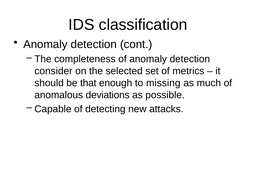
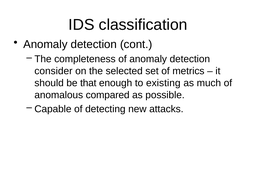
missing: missing -> existing (163, 83)
deviations: deviations -> compared (108, 95)
